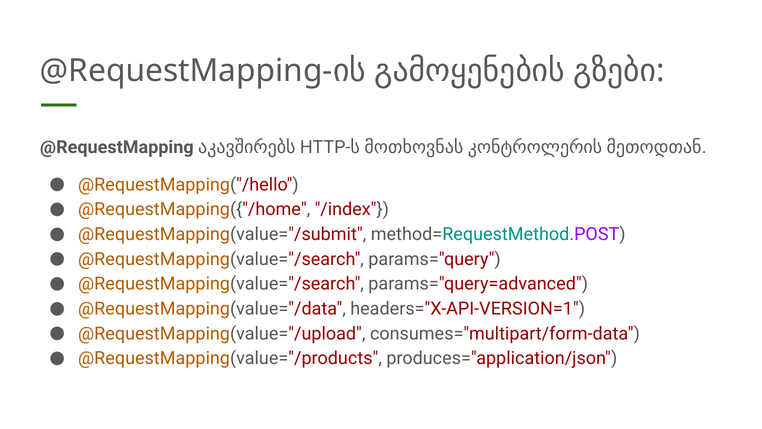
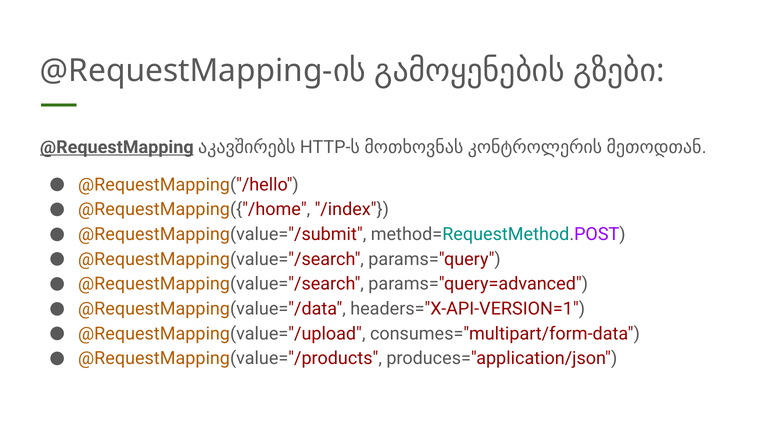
@RequestMapping underline: none -> present (117, 147)
